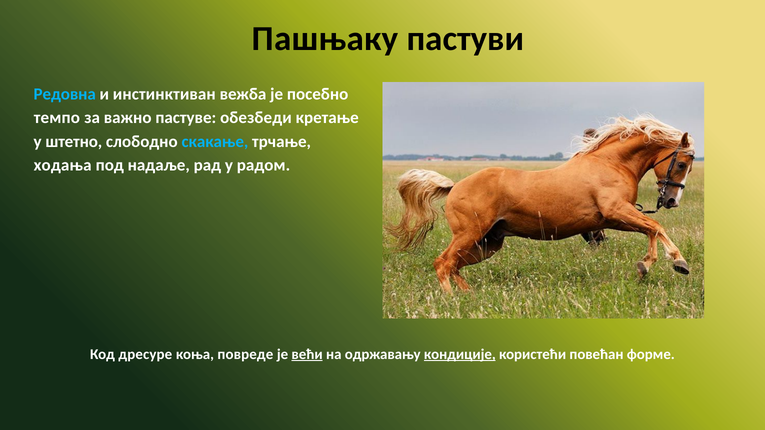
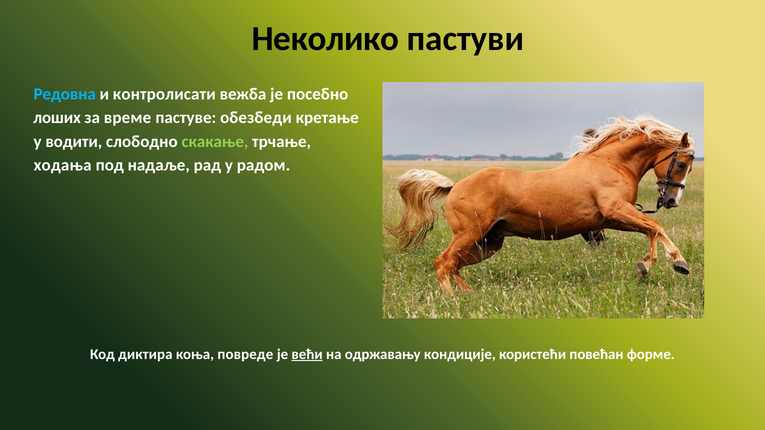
Пашњаку: Пашњаку -> Неколико (325, 39)
инстинктиван: инстинктиван -> контролисати (164, 94)
темпо: темпо -> лоших (57, 118)
важно: важно -> време (128, 118)
штетно: штетно -> водити (74, 142)
скакање colour: light blue -> light green (215, 142)
дресуре: дресуре -> диктира (145, 354)
кондиције underline: present -> none (460, 354)
